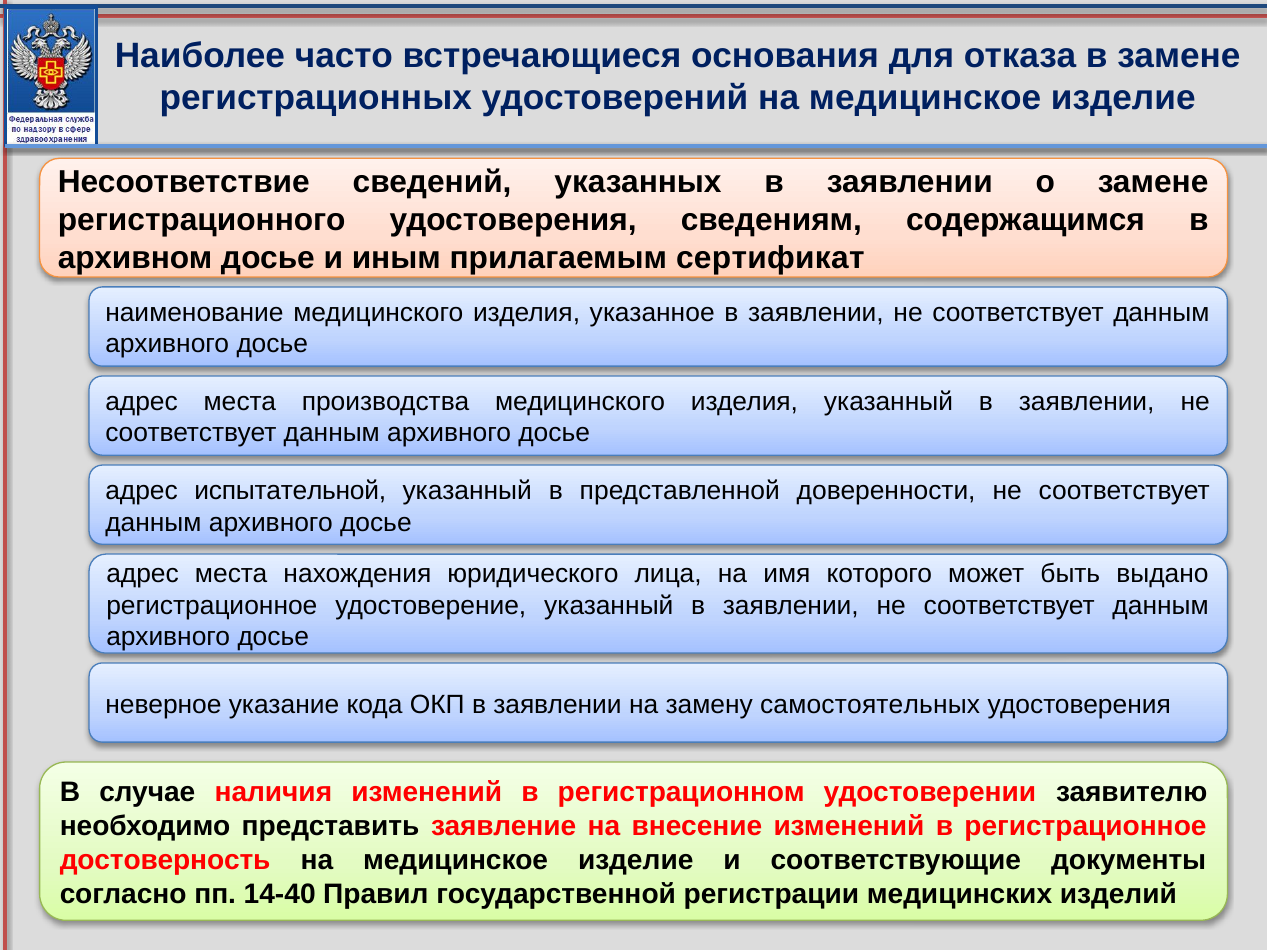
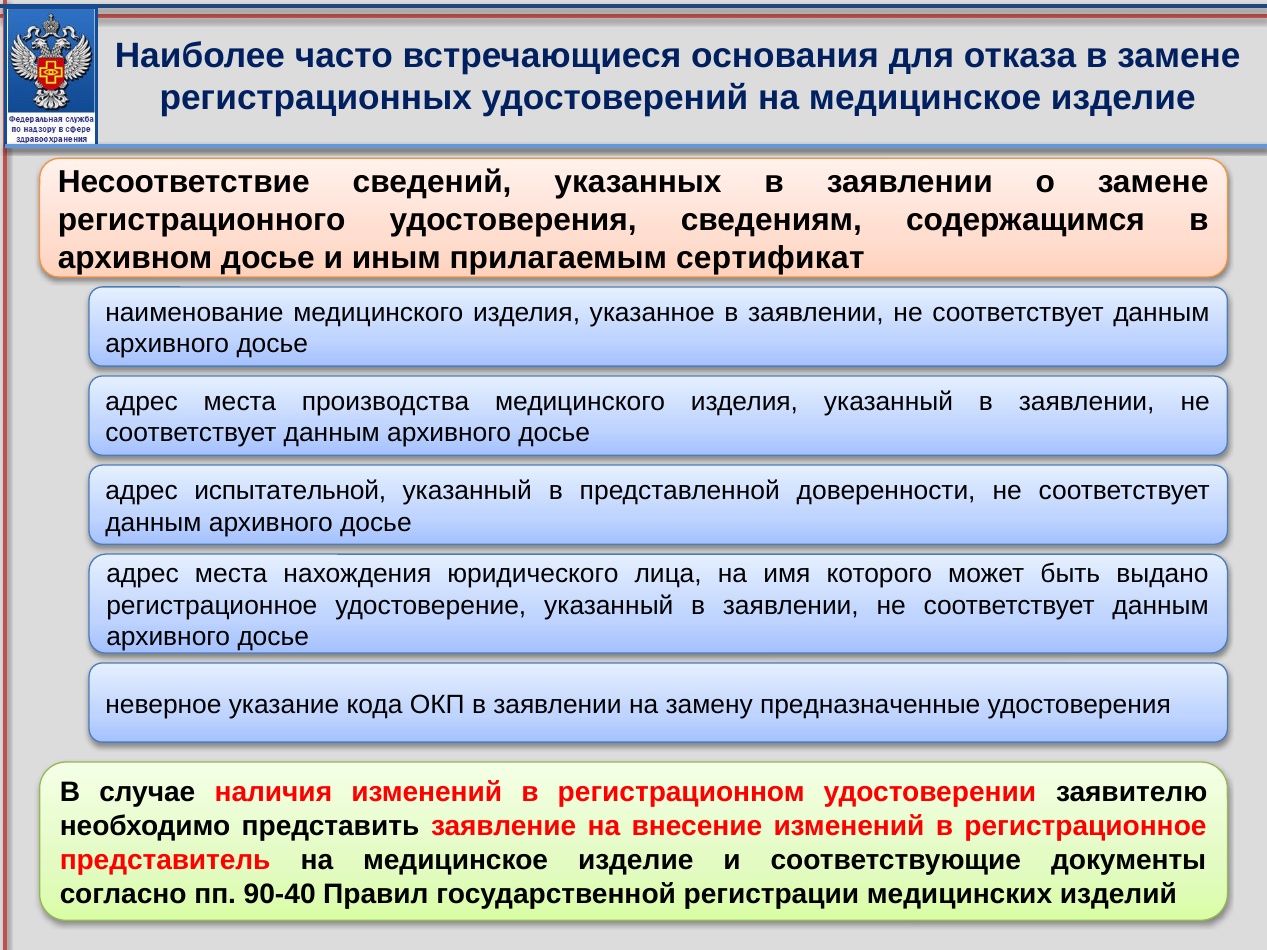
самостоятельных: самостоятельных -> предназначенные (870, 705)
достоверность: достоверность -> представитель (165, 860)
14-40: 14-40 -> 90-40 (280, 894)
